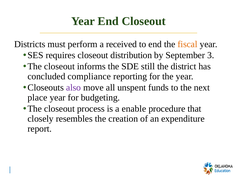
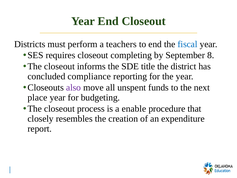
received: received -> teachers (121, 44)
fiscal colour: orange -> blue (188, 44)
distribution: distribution -> completing (131, 55)
3: 3 -> 8 (211, 55)
still: still -> title (148, 66)
